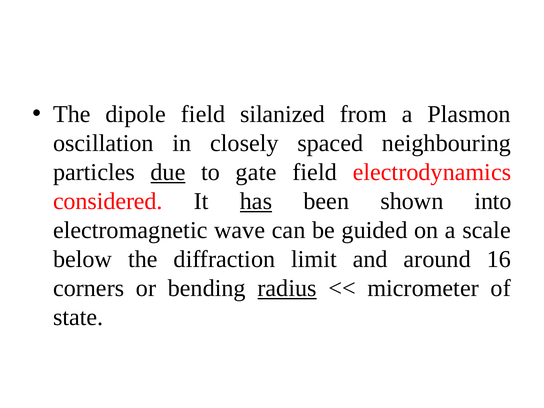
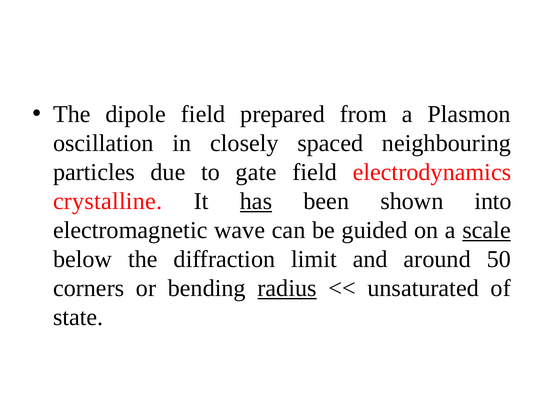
silanized: silanized -> prepared (283, 114)
due underline: present -> none (168, 172)
considered: considered -> crystalline (108, 201)
scale underline: none -> present (487, 230)
16: 16 -> 50 (499, 259)
micrometer: micrometer -> unsaturated (423, 288)
